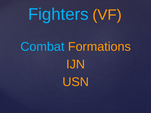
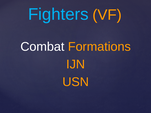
Combat colour: light blue -> white (42, 47)
